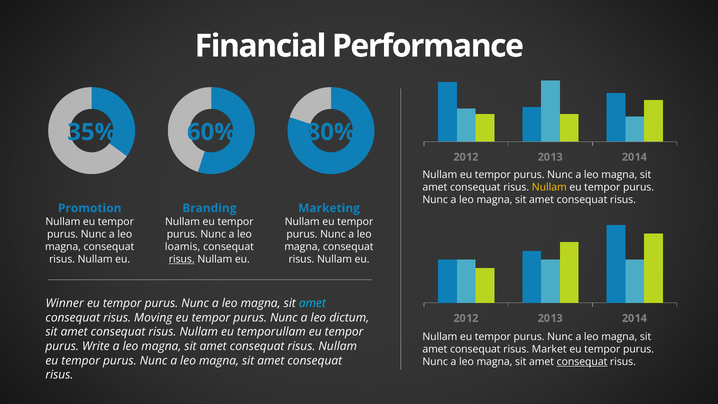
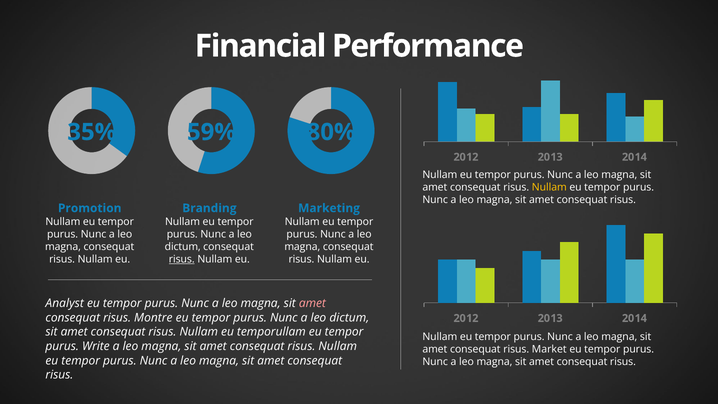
60%: 60% -> 59% (211, 132)
loamis: loamis -> dictum (183, 247)
Winner: Winner -> Analyst (65, 303)
amet colour: light blue -> pink (312, 303)
Moving: Moving -> Montre (153, 317)
consequat underline: present -> none (582, 362)
